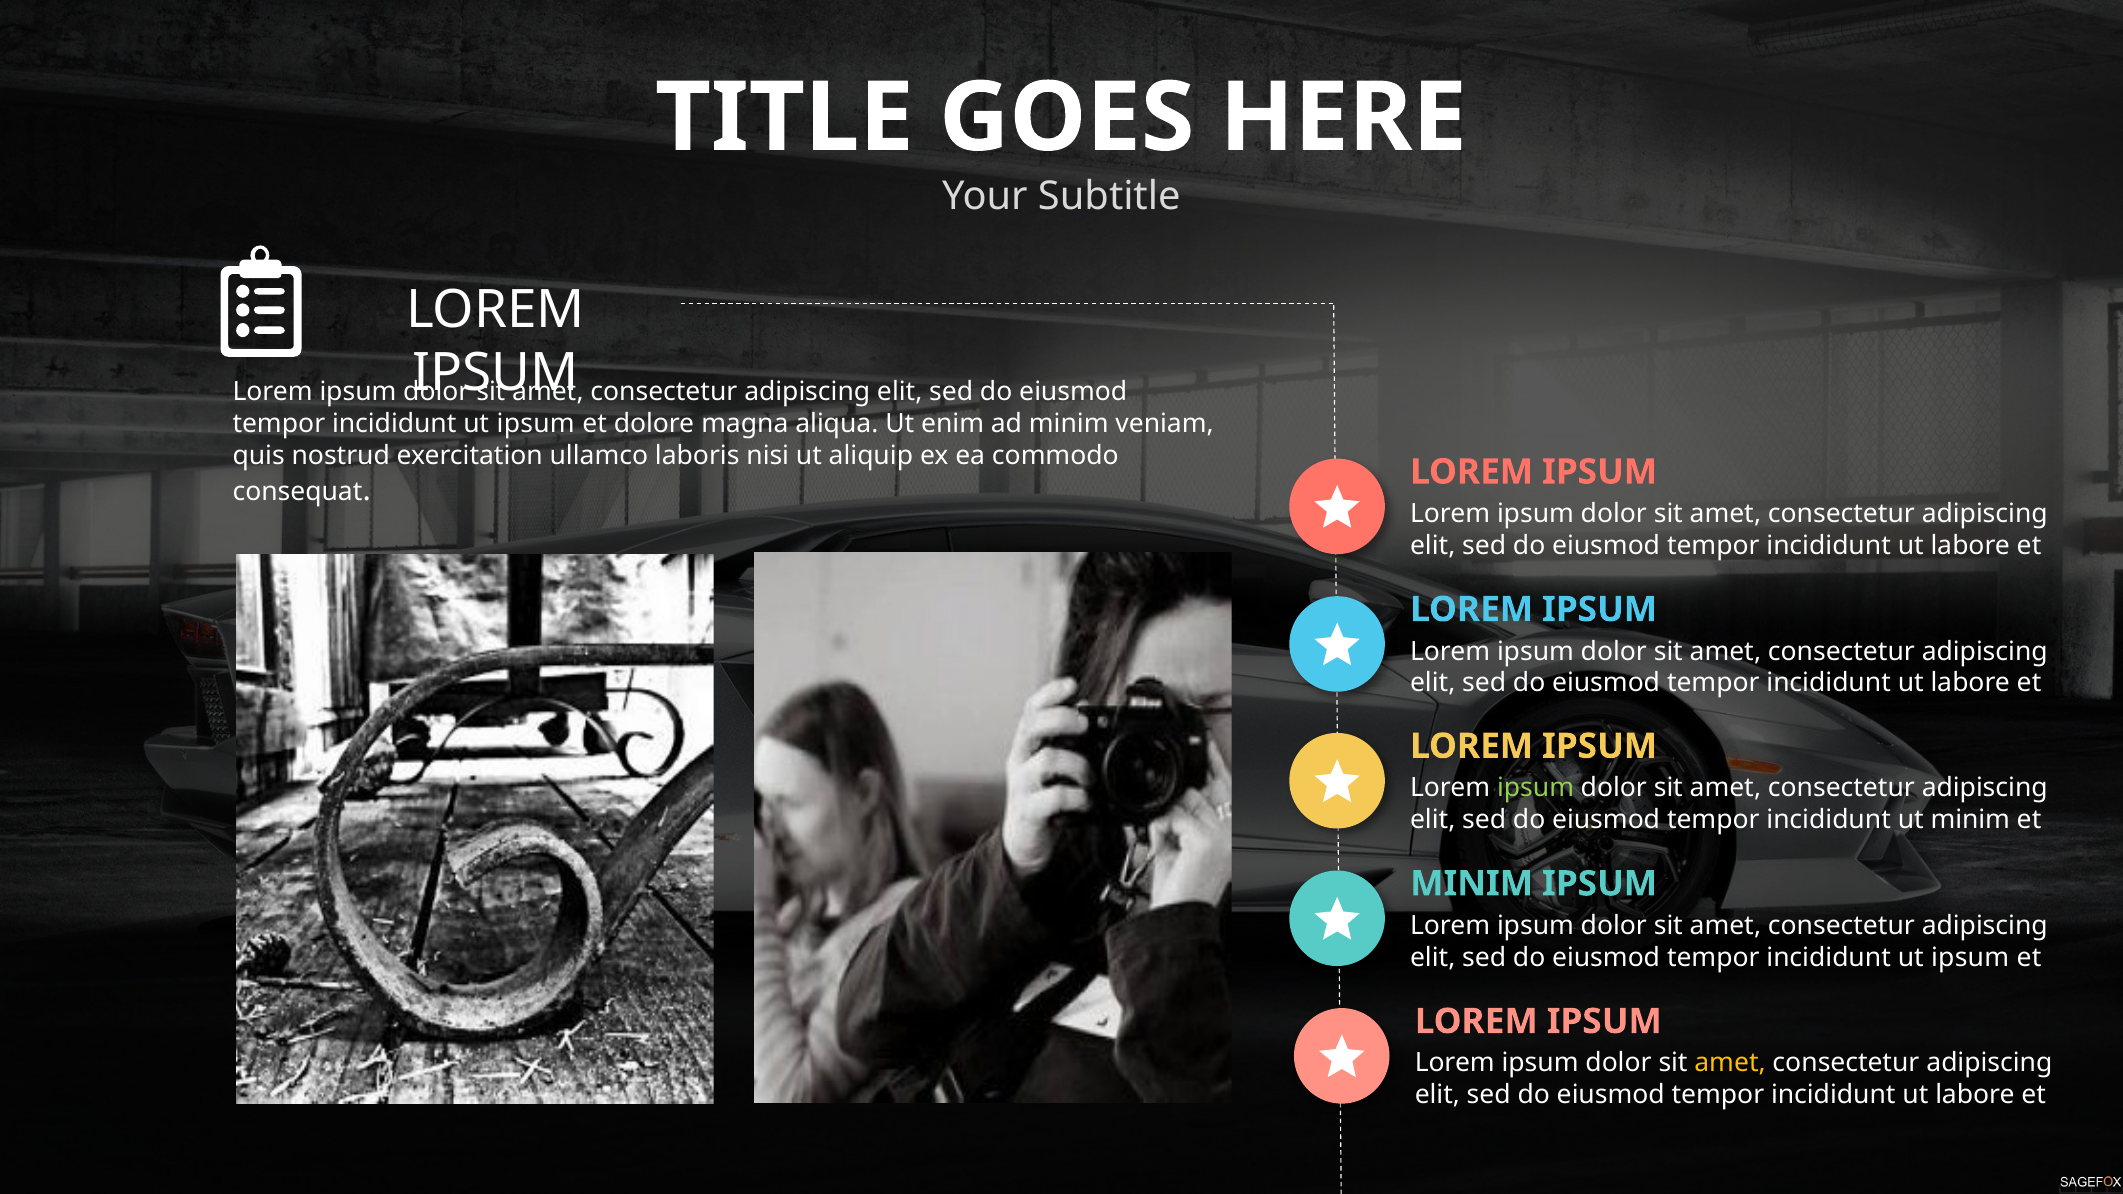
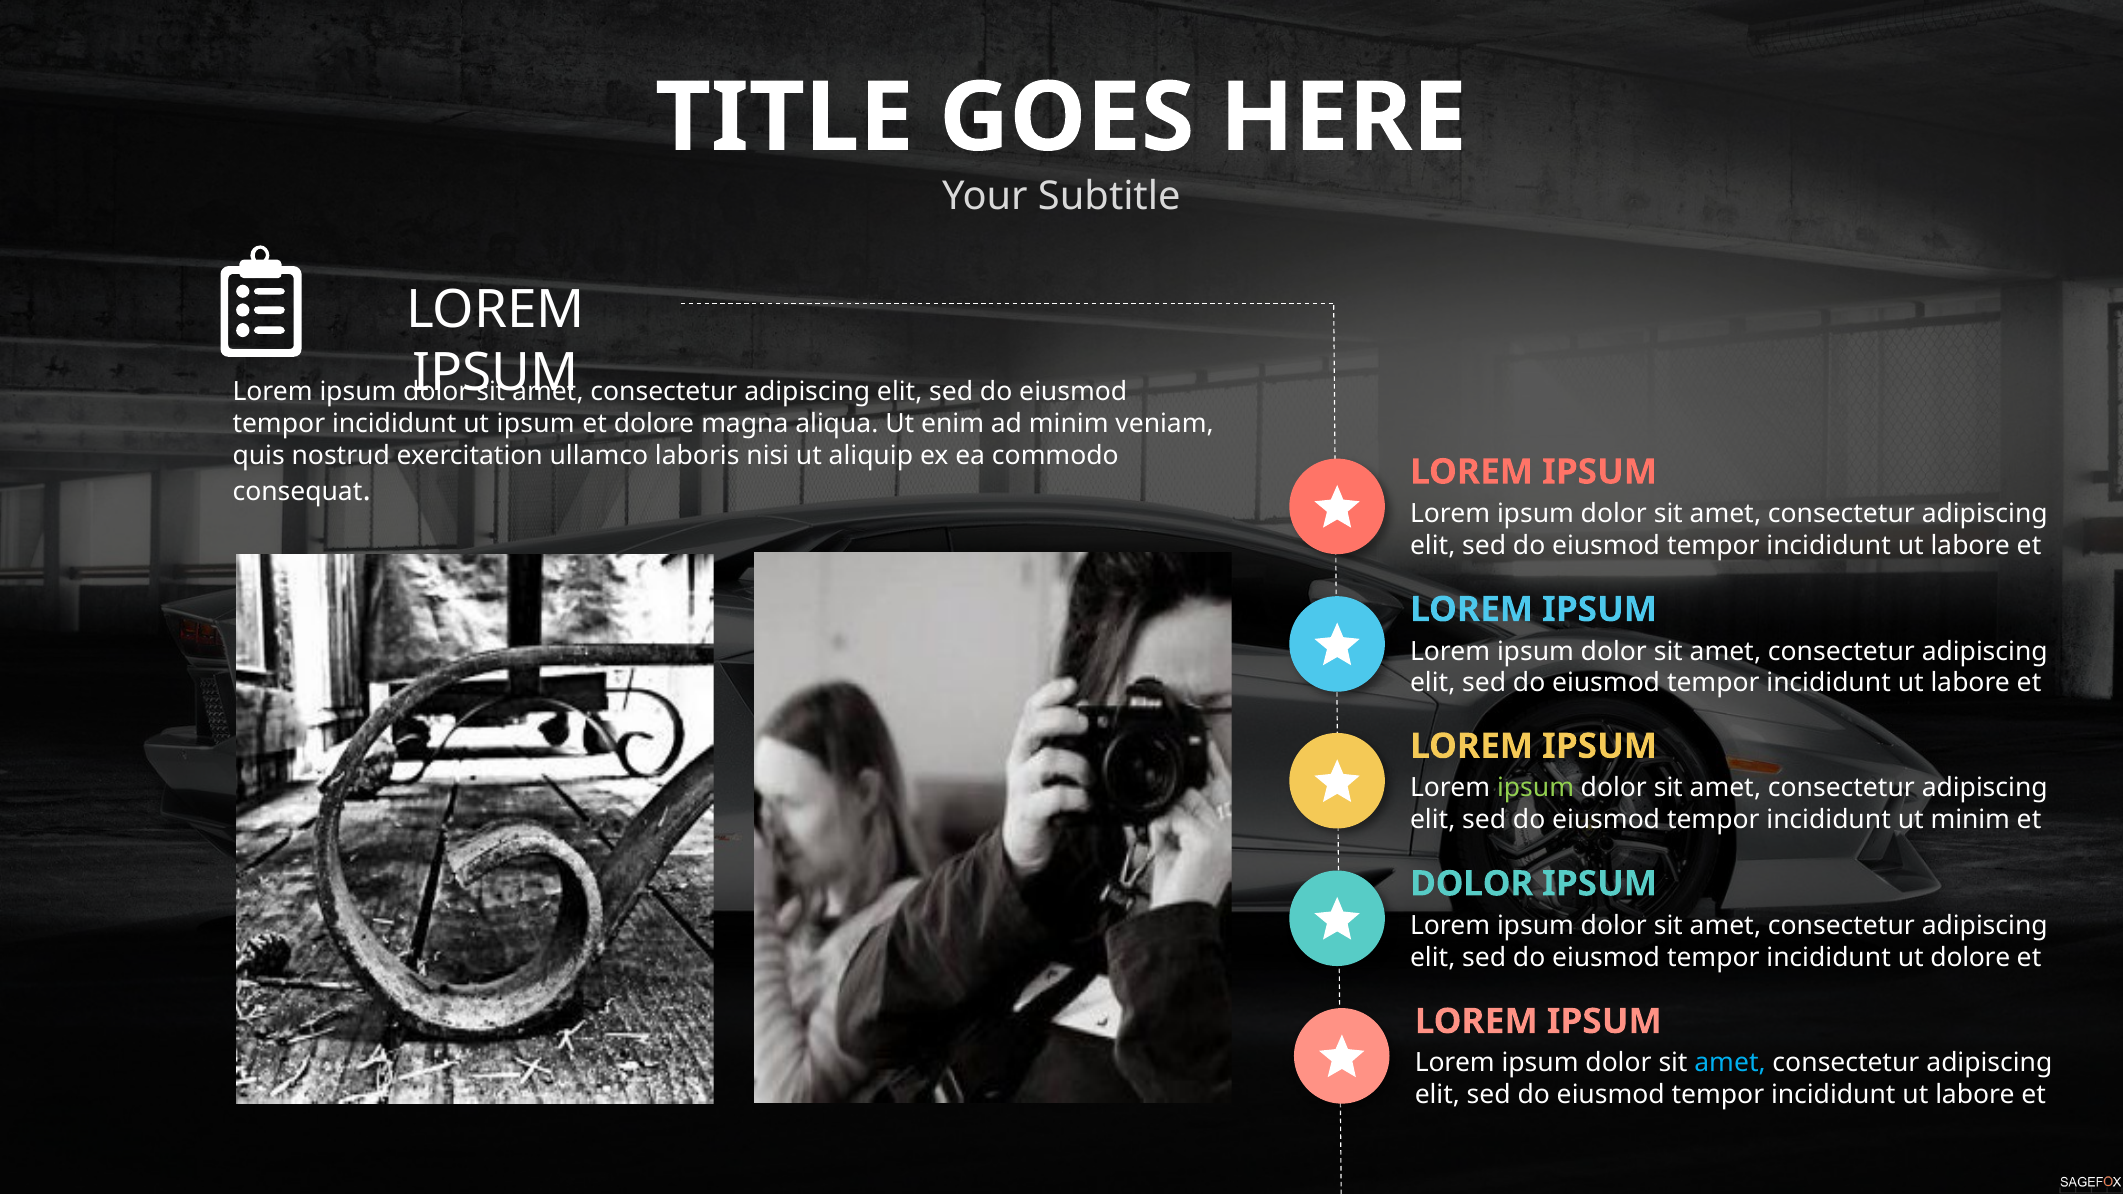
MINIM: MINIM -> DOLOR (1472, 884)
ipsum: ipsum -> dolore (1970, 958)
amet colour: yellow -> light blue (1730, 1063)
